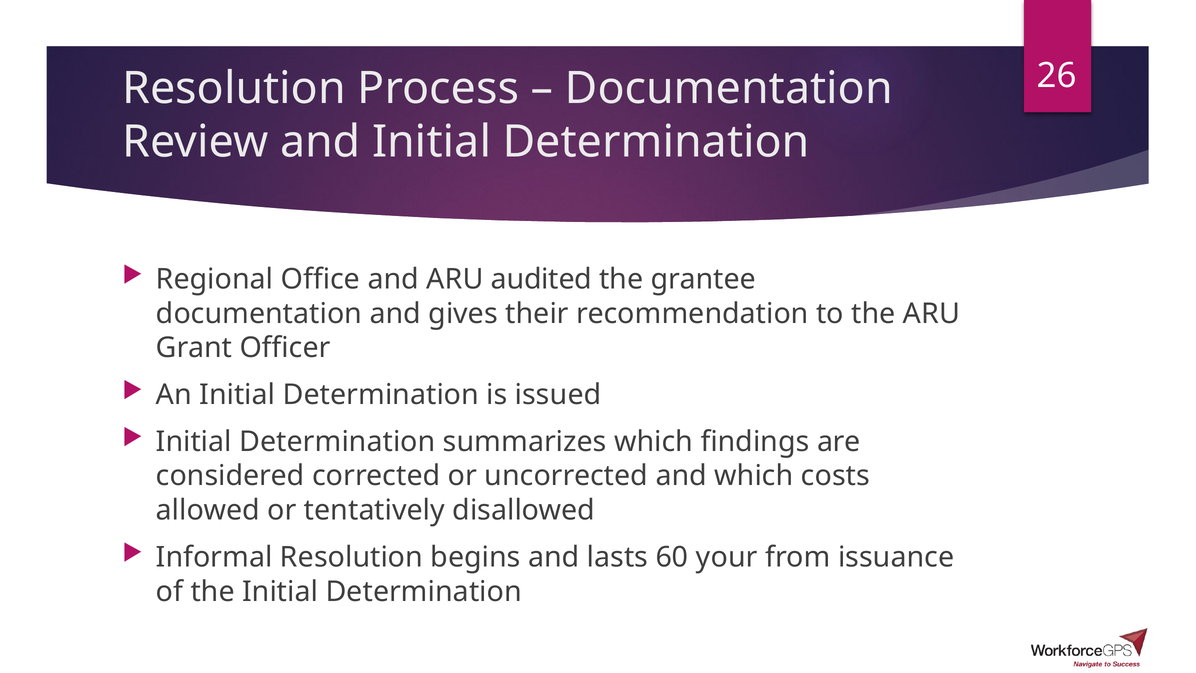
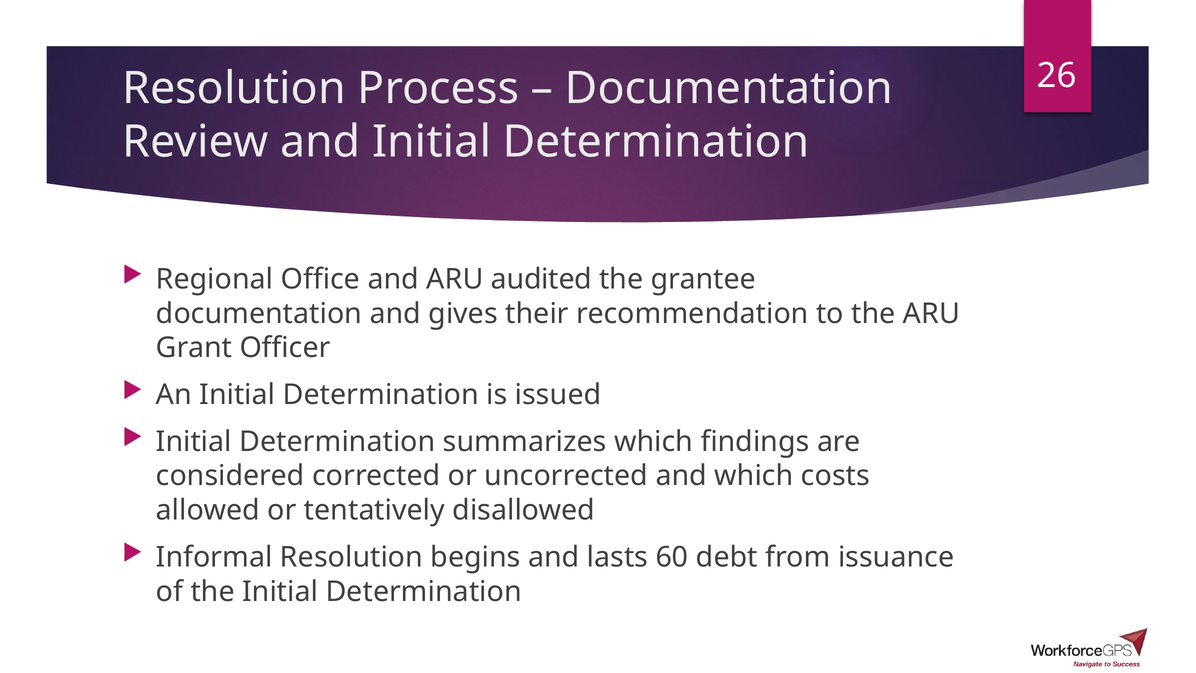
your: your -> debt (727, 557)
